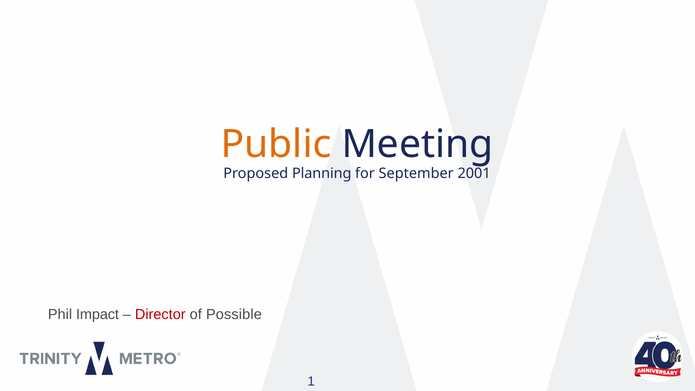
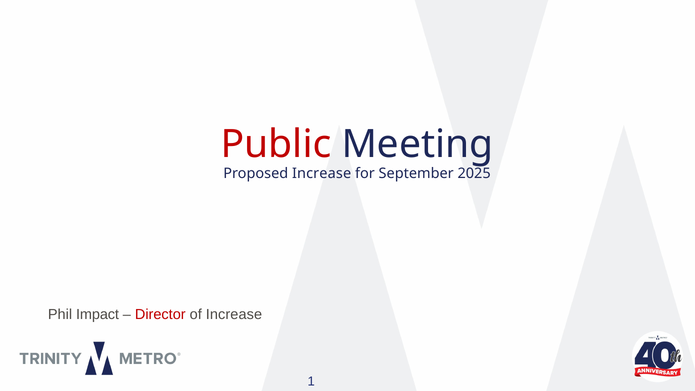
Public colour: orange -> red (276, 145)
Proposed Planning: Planning -> Increase (322, 174)
2001: 2001 -> 2025 (474, 174)
of Possible: Possible -> Increase (234, 315)
